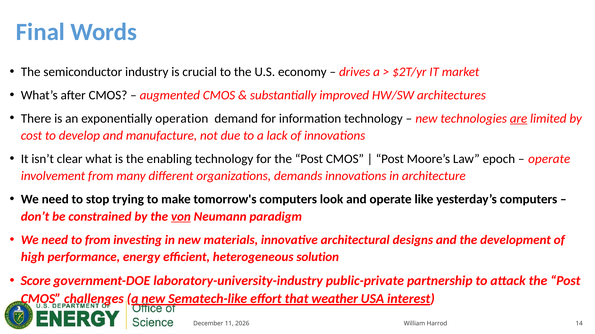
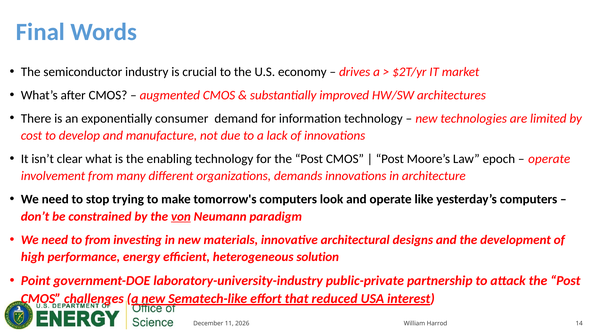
operation: operation -> consumer (182, 119)
are underline: present -> none (519, 119)
Score: Score -> Point (36, 281)
weather: weather -> reduced (335, 299)
